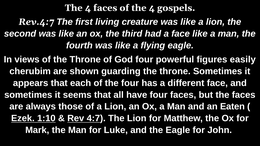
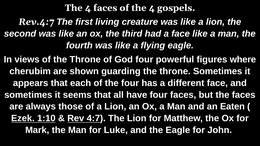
easily: easily -> where (243, 59)
